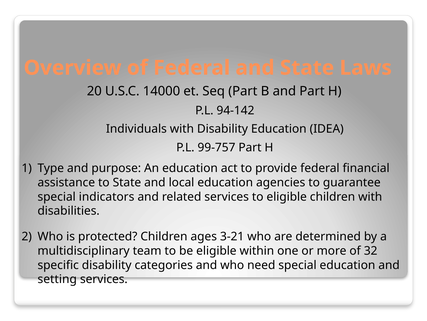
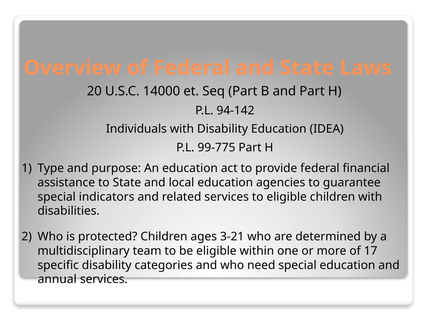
99-757: 99-757 -> 99-775 (216, 147)
32: 32 -> 17 (371, 250)
setting: setting -> annual (57, 279)
